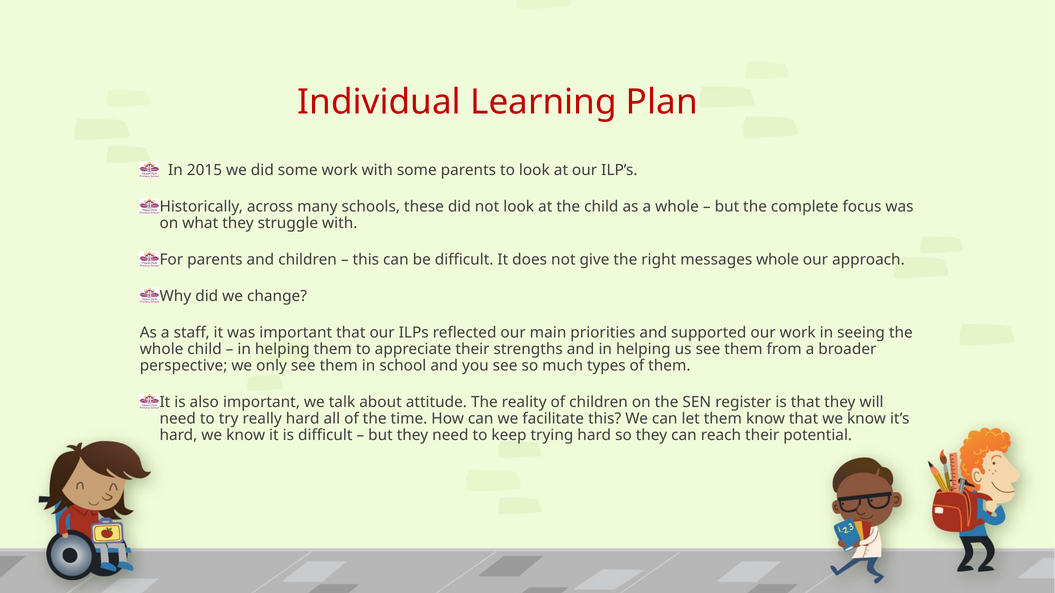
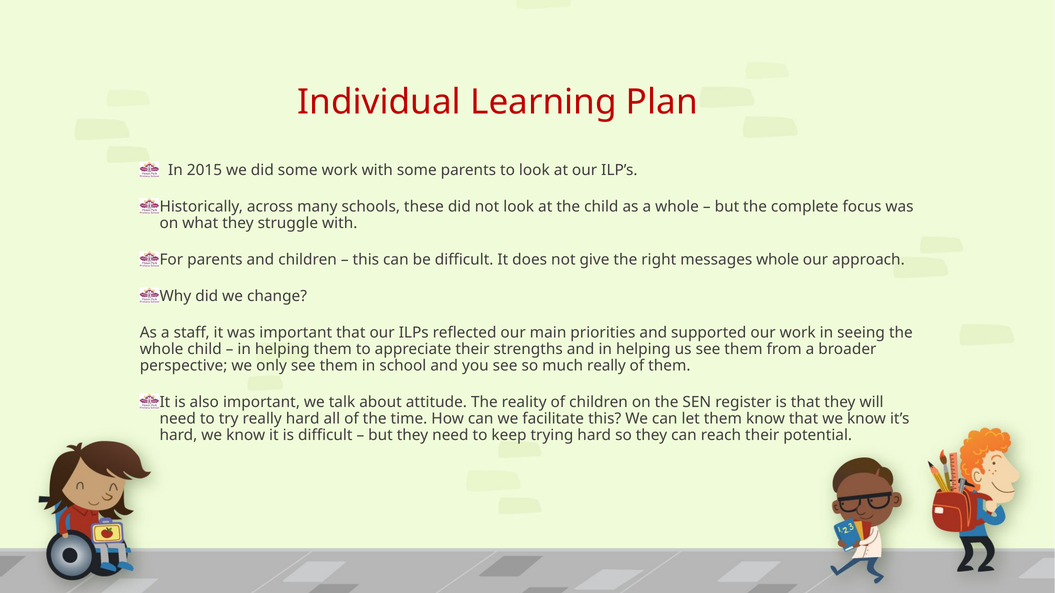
much types: types -> really (606, 366)
